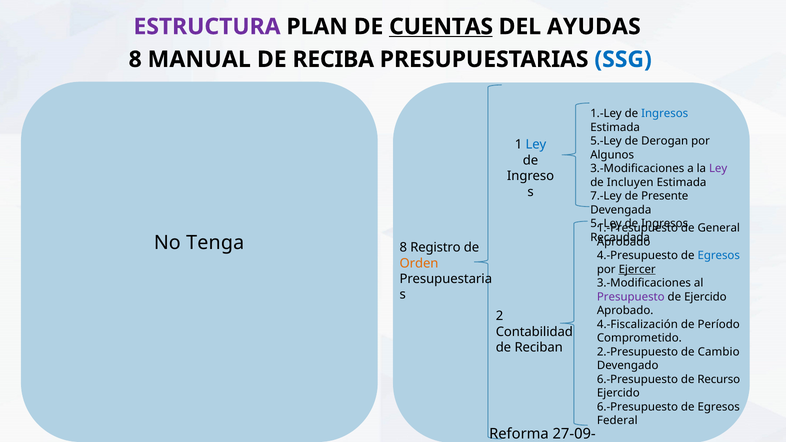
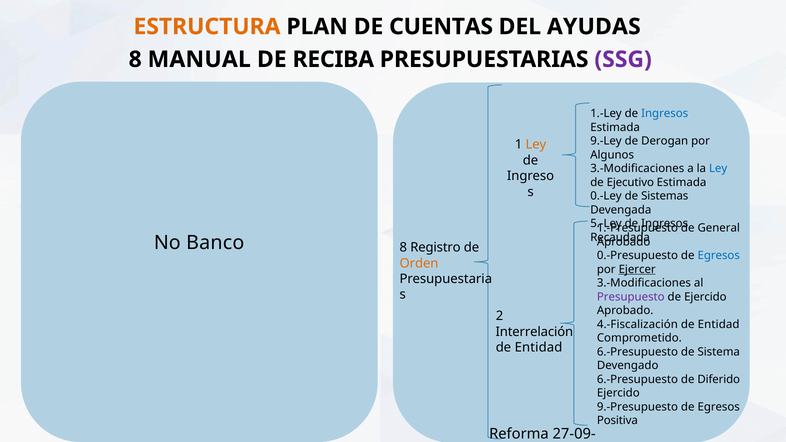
ESTRUCTURA colour: purple -> orange (207, 27)
CUENTAS underline: present -> none (441, 27)
SSG colour: blue -> purple (623, 59)
5.-Ley: 5.-Ley -> 9.-Ley (606, 141)
Ley colour: blue -> orange (536, 145)
Ley colour: purple -> blue (718, 169)
Incluyen: Incluyen -> Ejecutivo (630, 182)
7.-Ley: 7.-Ley -> 0.-Ley (606, 196)
Presente: Presente -> Sistemas (665, 196)
Tenga: Tenga -> Banco (215, 243)
4.-Presupuesto: 4.-Presupuesto -> 0.-Presupuesto (637, 256)
Período: Período -> Entidad (719, 324)
Contabilidad: Contabilidad -> Interrelación (534, 332)
Reciban: Reciban -> Entidad (539, 348)
2.-Presupuesto: 2.-Presupuesto -> 6.-Presupuesto (637, 352)
Cambio: Cambio -> Sistema (719, 352)
Recurso: Recurso -> Diferido (719, 379)
6.-Presupuesto: 6.-Presupuesto -> 9.-Presupuesto (637, 407)
Federal: Federal -> Positiva (617, 421)
